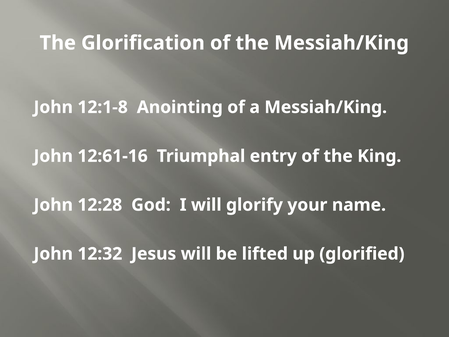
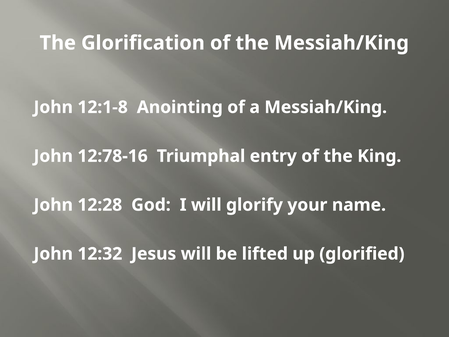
12:61-16: 12:61-16 -> 12:78-16 (113, 156)
